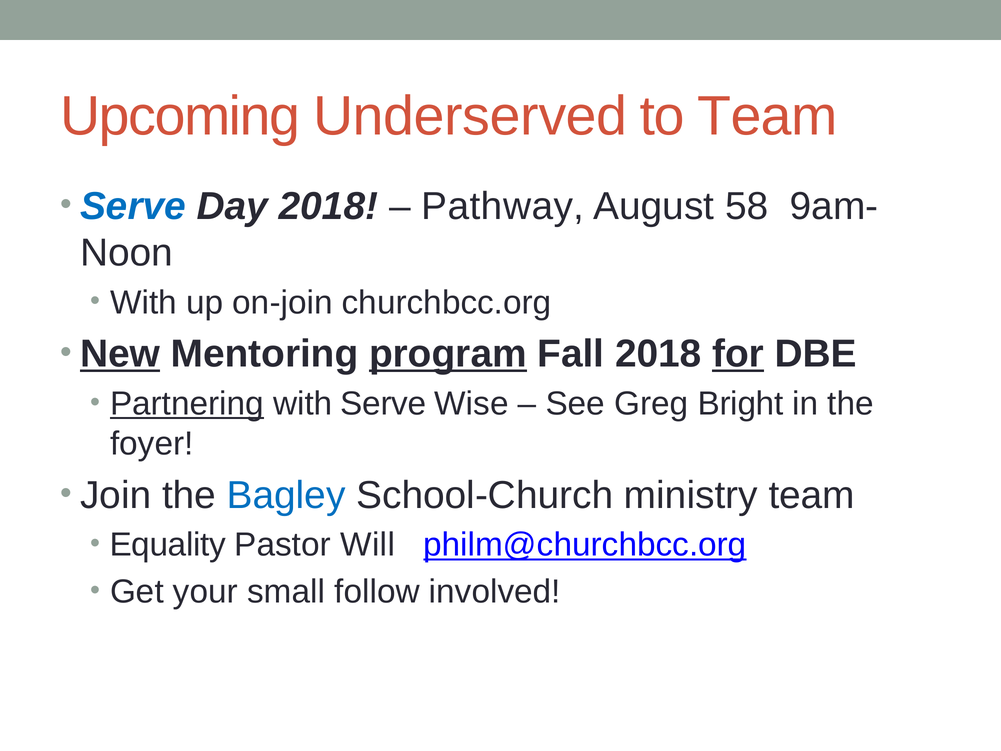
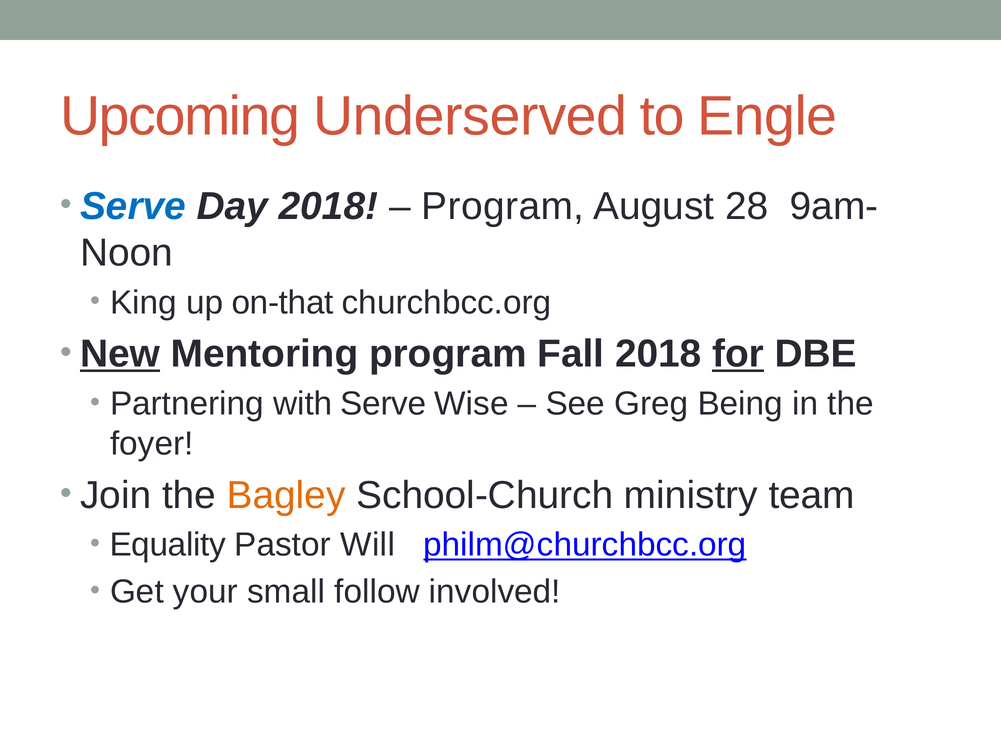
to Team: Team -> Engle (767, 116)
Pathway: Pathway -> Program (503, 206)
58: 58 -> 28 (747, 206)
With: With -> King (143, 302)
on-join: on-join -> on-that (283, 302)
program underline: present -> none (448, 354)
Partnering underline: present -> none (187, 404)
Bright: Bright -> Being (740, 404)
Bagley colour: blue -> orange (286, 495)
